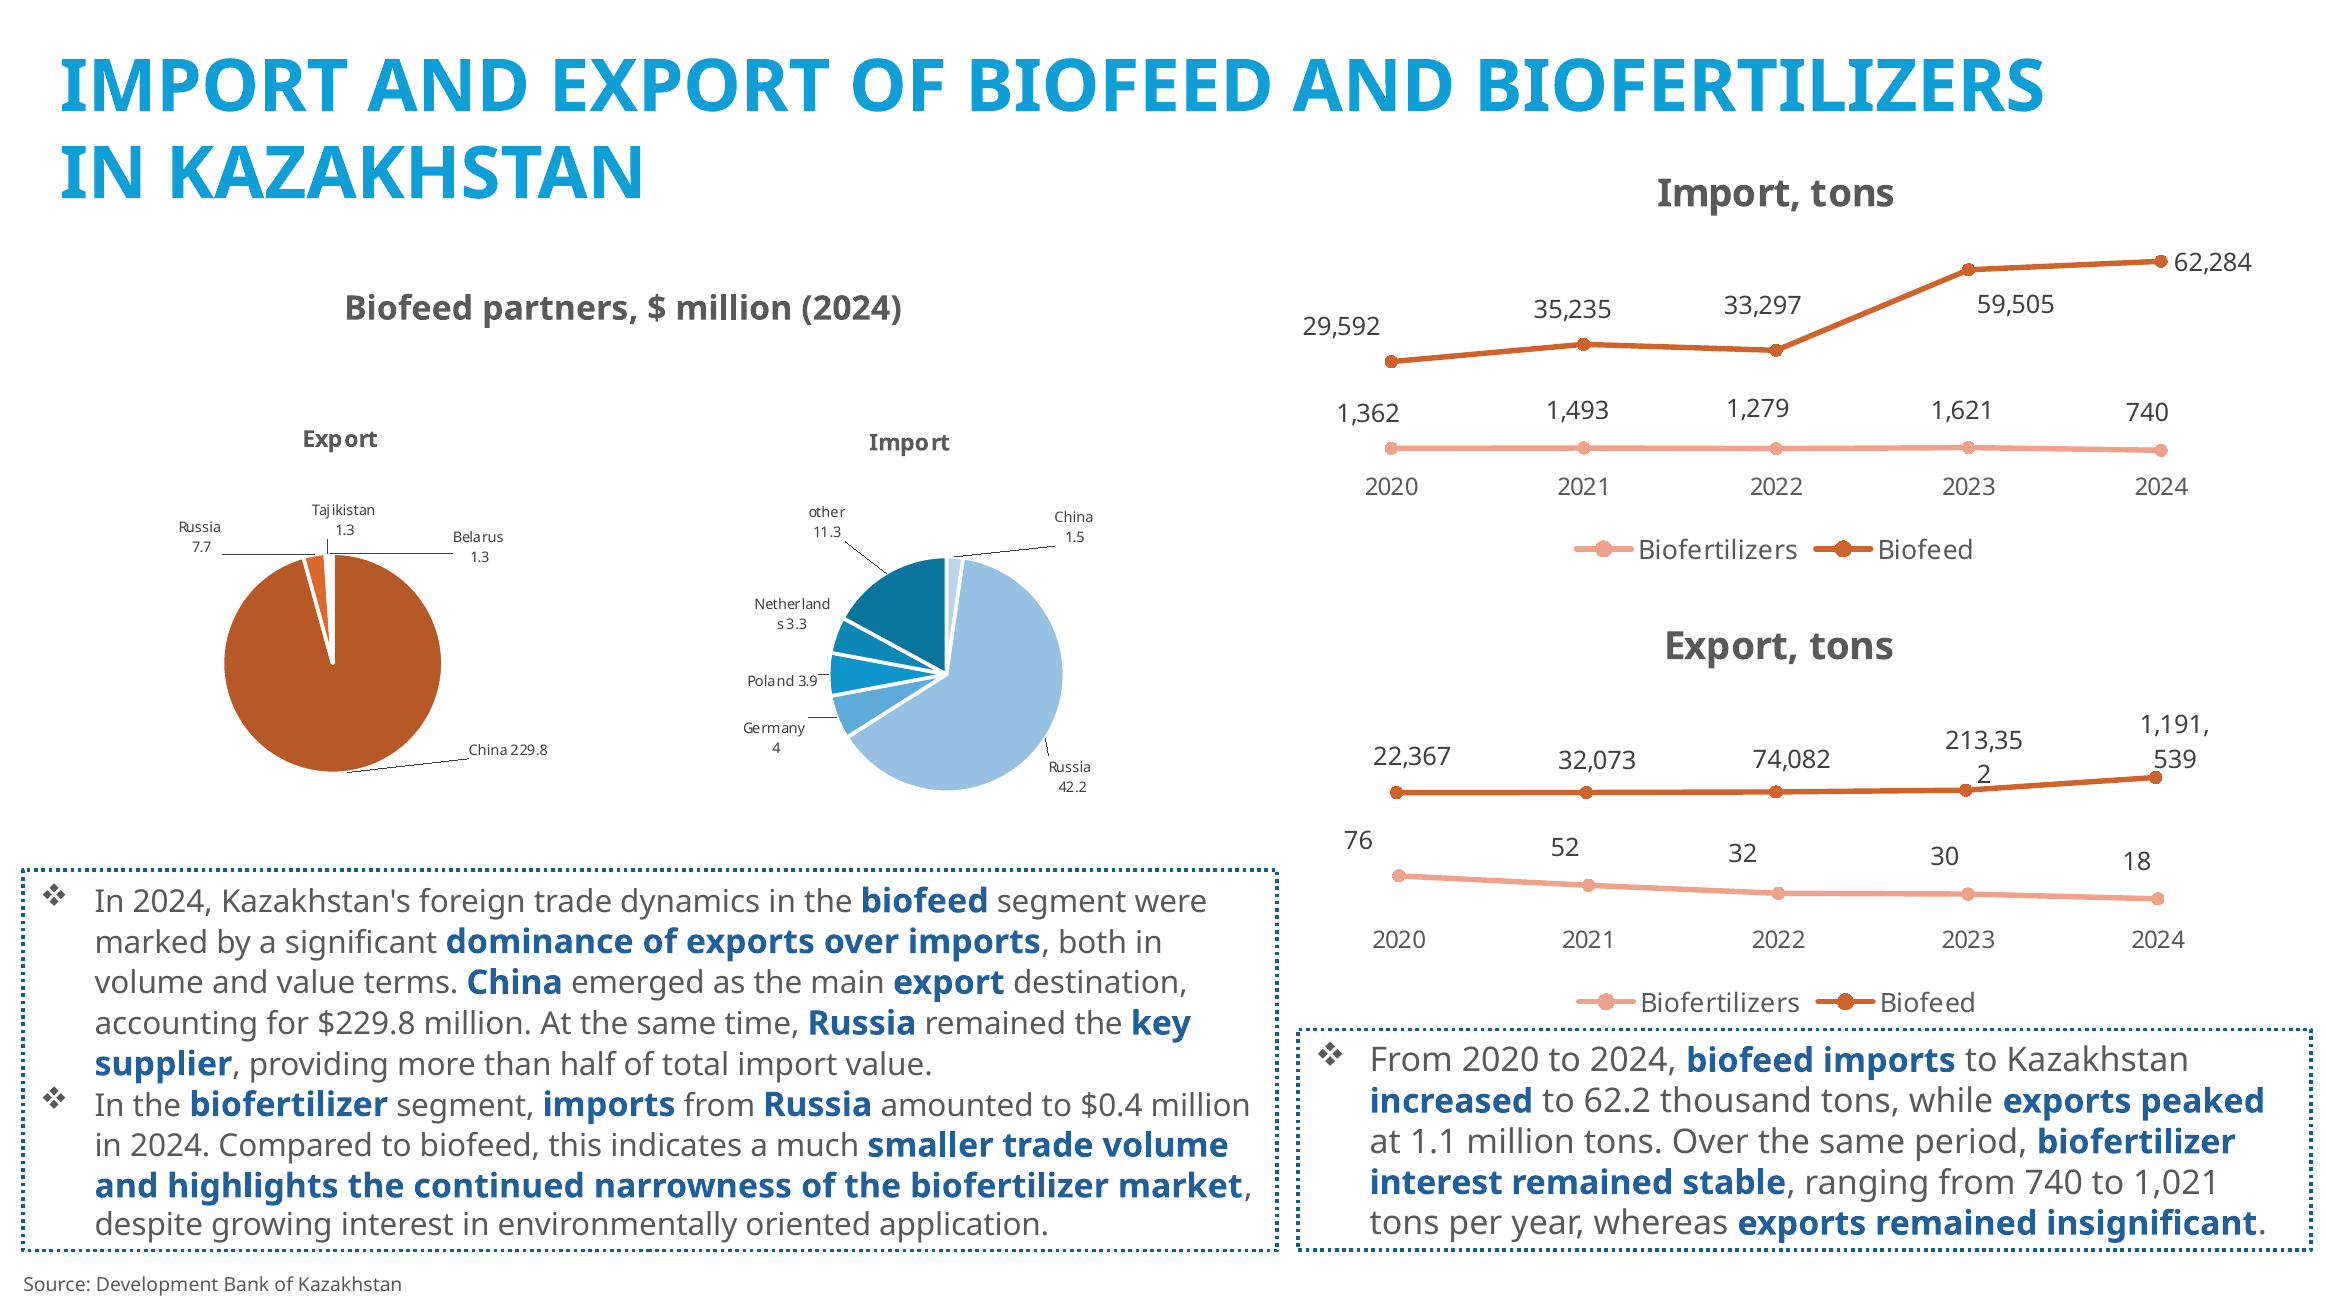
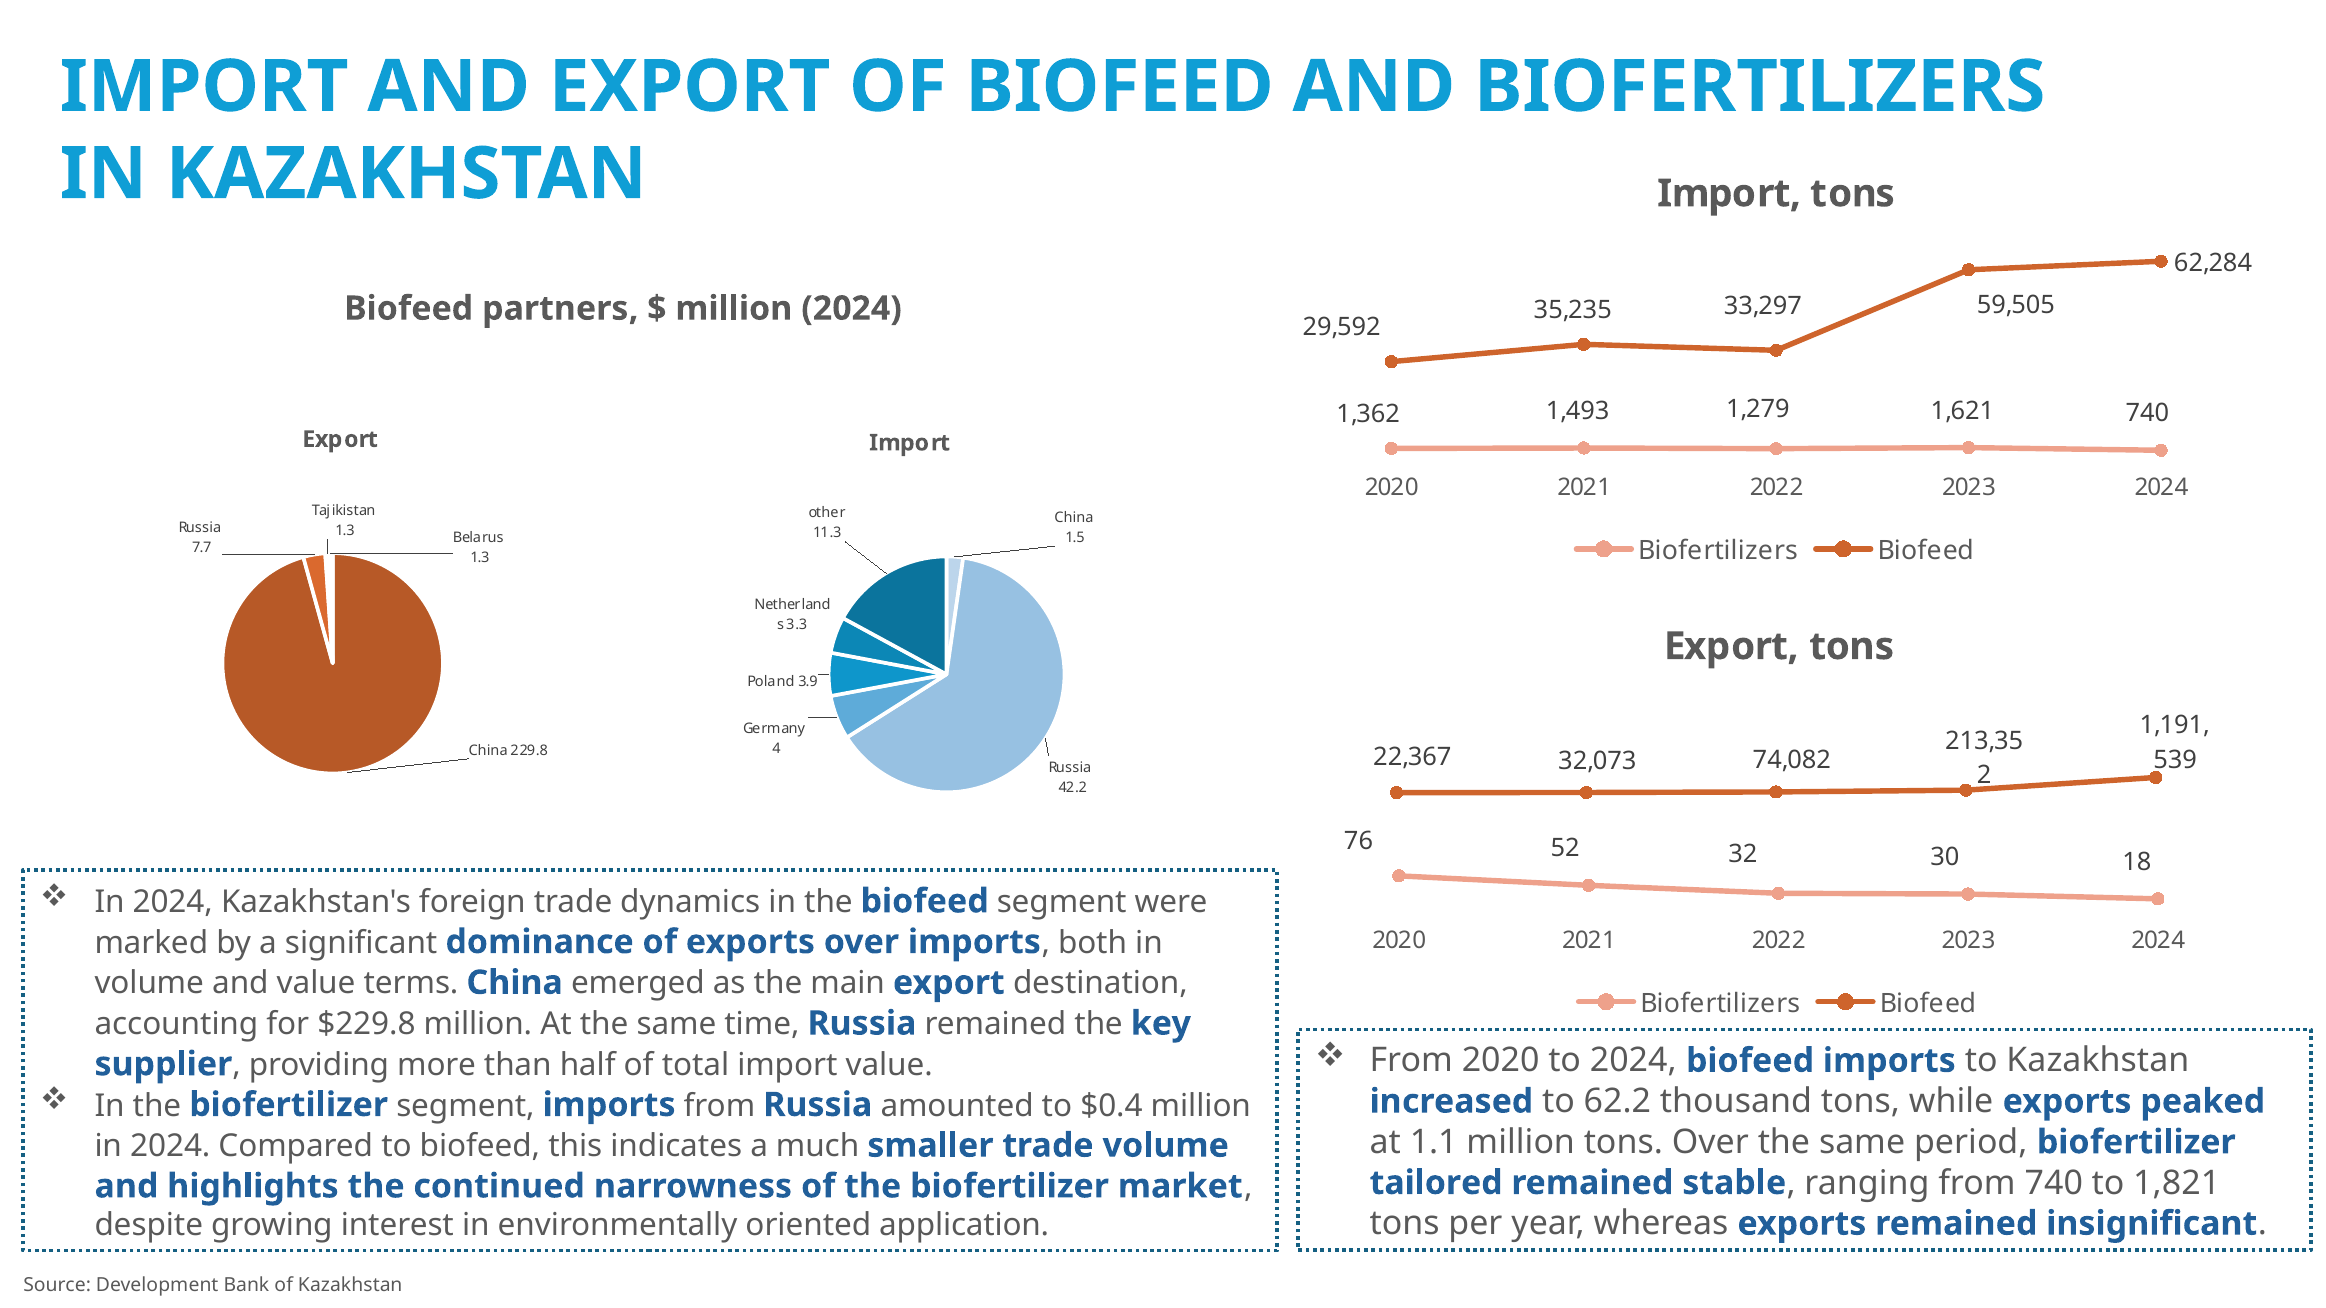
interest: interest -> tailored (1436, 1183)
1,021: 1,021 -> 1,821 (2177, 1183)
